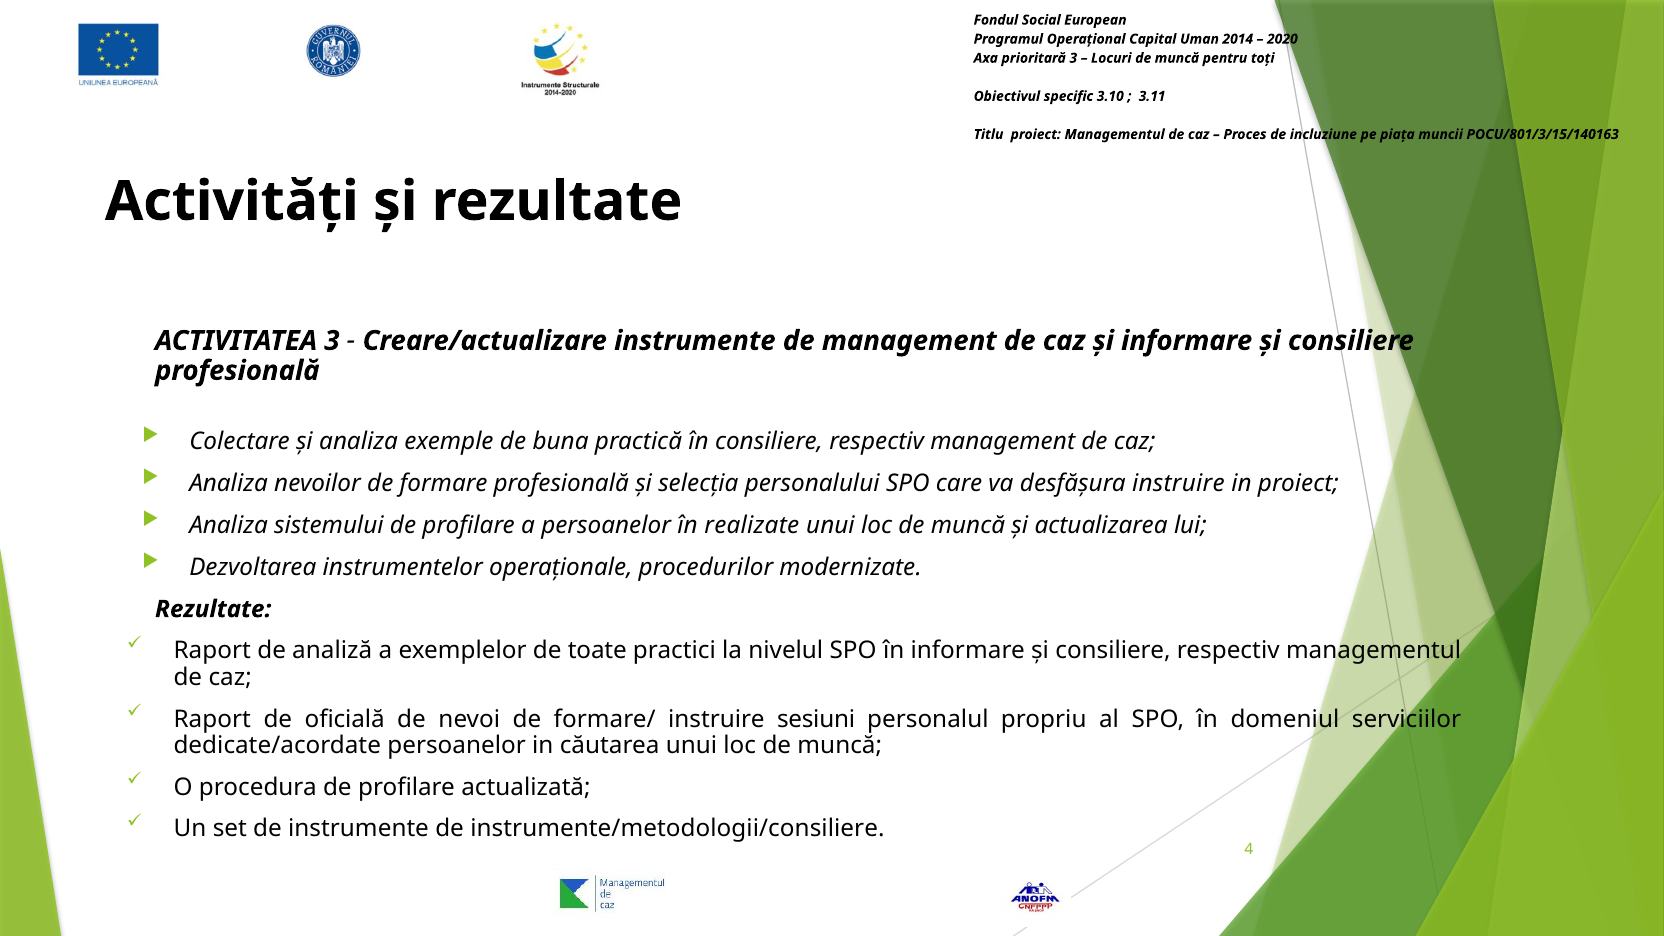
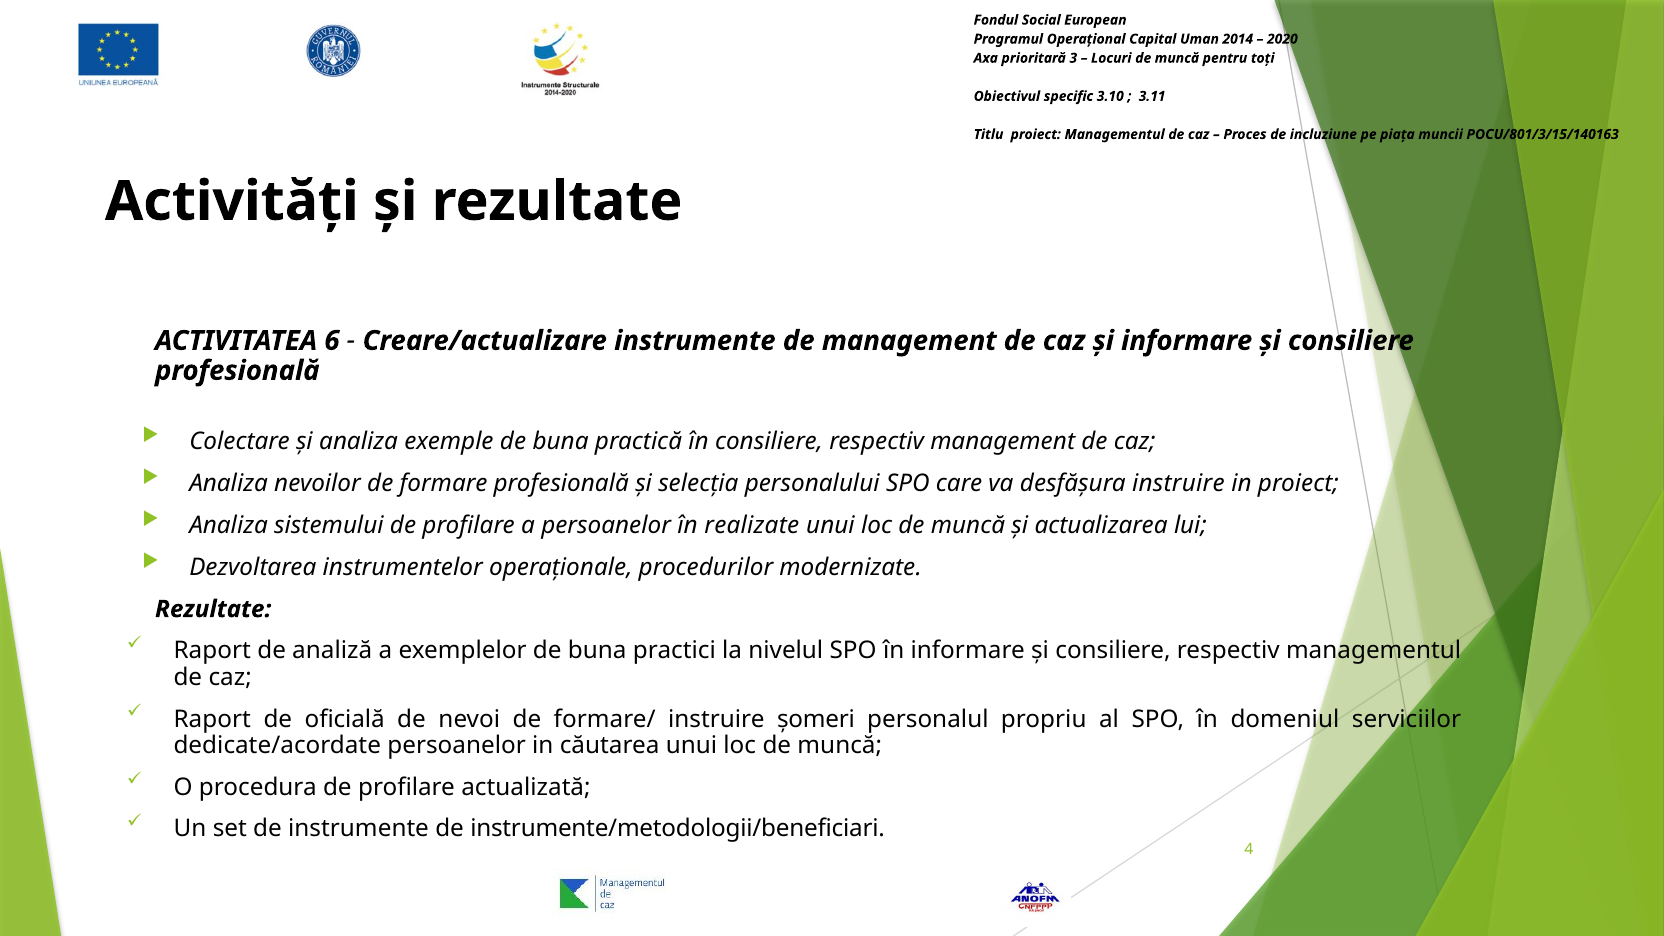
ACTIVITATEA 3: 3 -> 6 (332, 341)
exemplelor de toate: toate -> buna (597, 651)
sesiuni: sesiuni -> șomeri (816, 719)
instrumente/metodologii/consiliere: instrumente/metodologii/consiliere -> instrumente/metodologii/beneficiari (678, 829)
